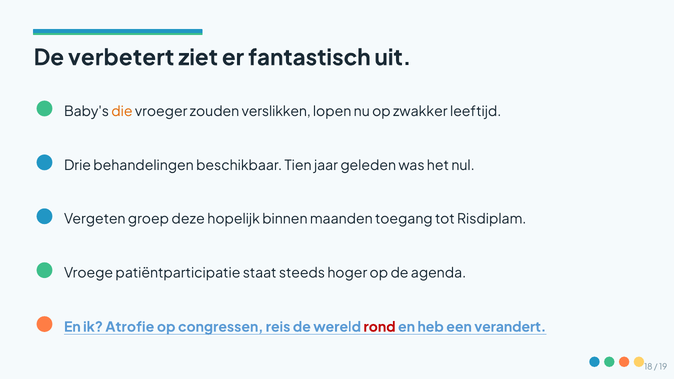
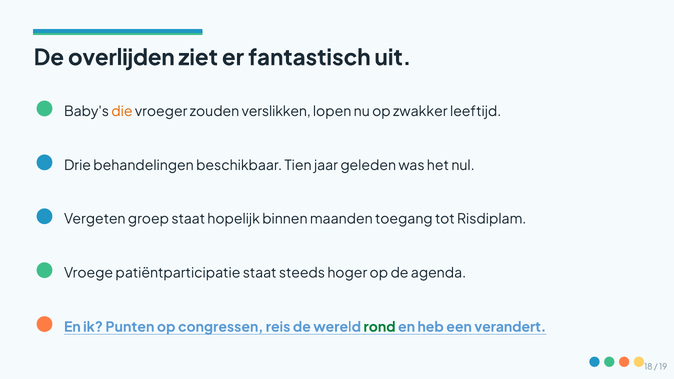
verbetert: verbetert -> overlijden (121, 58)
groep deze: deze -> staat (188, 219)
Atrofie: Atrofie -> Punten (130, 327)
rond colour: red -> green (380, 327)
